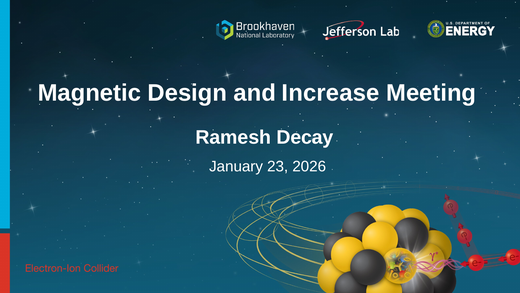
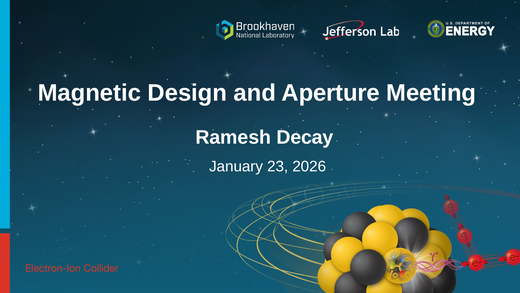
Increase: Increase -> Aperture (331, 93)
